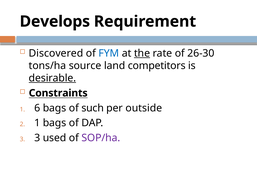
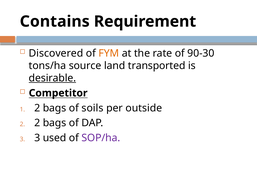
Develops: Develops -> Contains (55, 21)
FYM colour: blue -> orange (109, 53)
the underline: present -> none (142, 53)
26-30: 26-30 -> 90-30 (201, 53)
competitors: competitors -> transported (157, 66)
Constraints: Constraints -> Competitor (58, 93)
6: 6 -> 2 (37, 108)
such: such -> soils (93, 108)
1: 1 -> 2 (37, 123)
